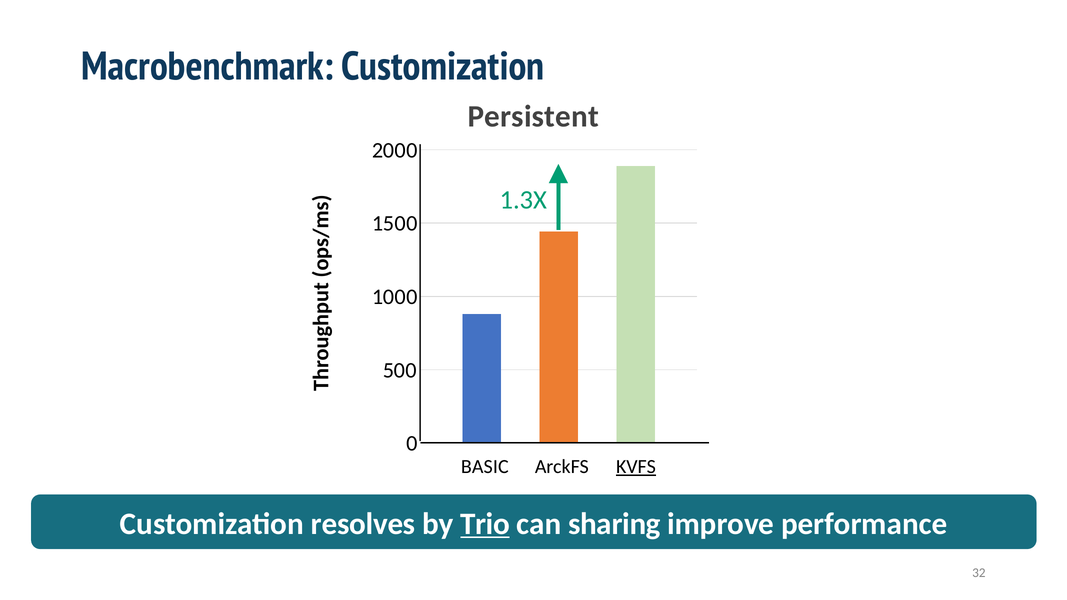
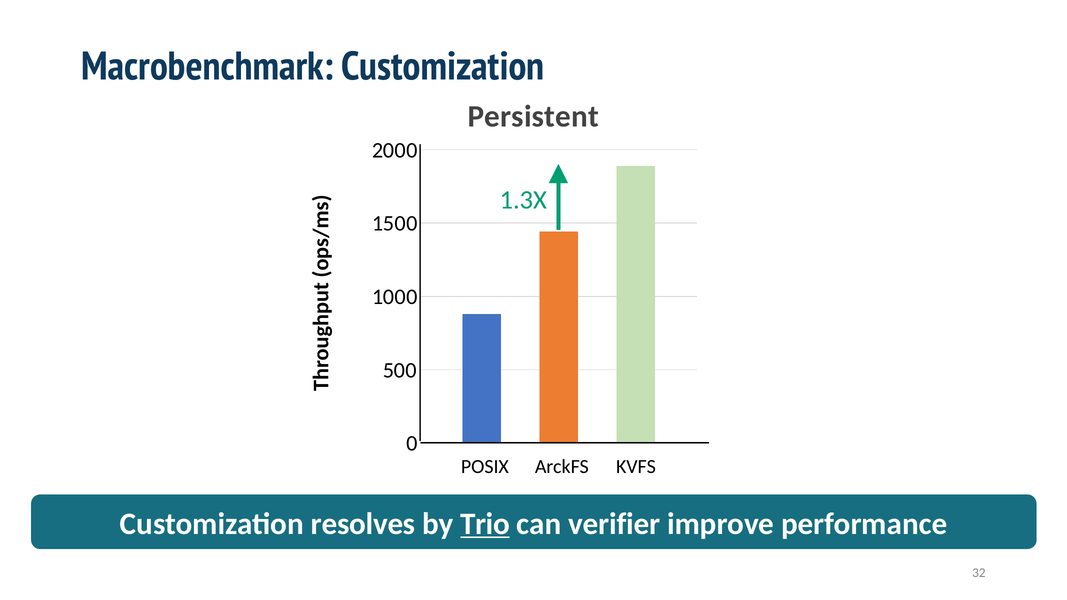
BASIC: BASIC -> POSIX (485, 467)
KVFS underline: present -> none (636, 467)
sharing: sharing -> verifier (614, 524)
